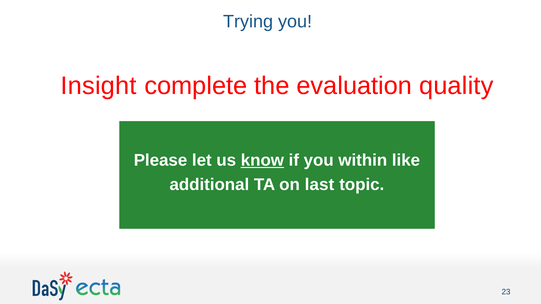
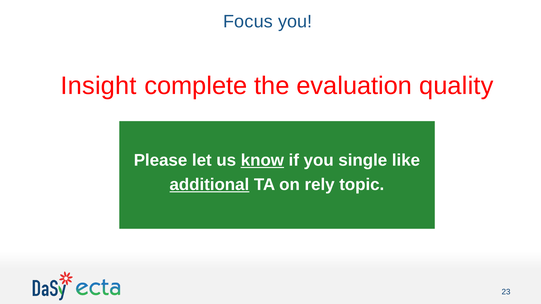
Trying: Trying -> Focus (248, 22)
within: within -> single (363, 160)
additional underline: none -> present (209, 185)
last: last -> rely (320, 185)
